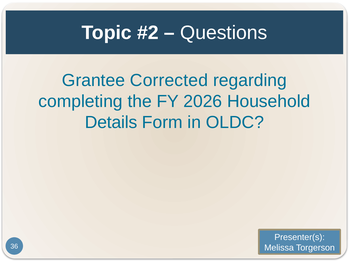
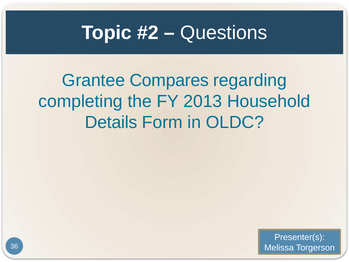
Corrected: Corrected -> Compares (169, 80)
2026: 2026 -> 2013 (203, 101)
